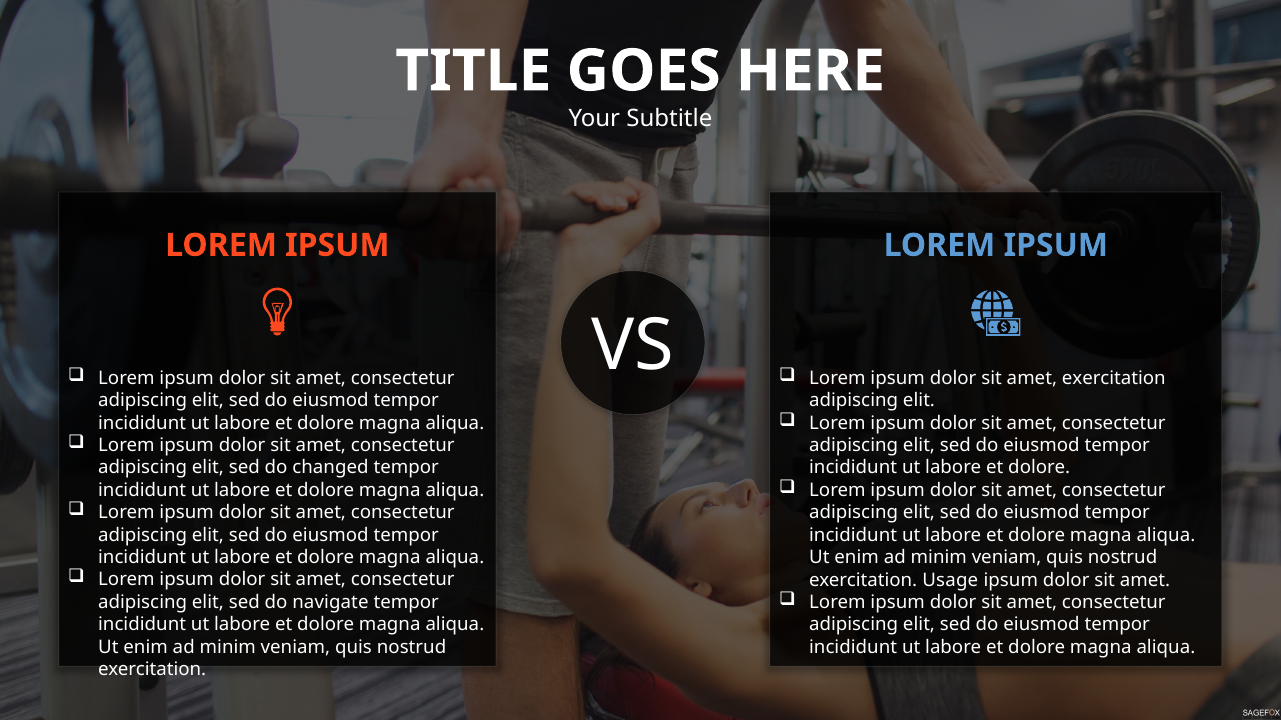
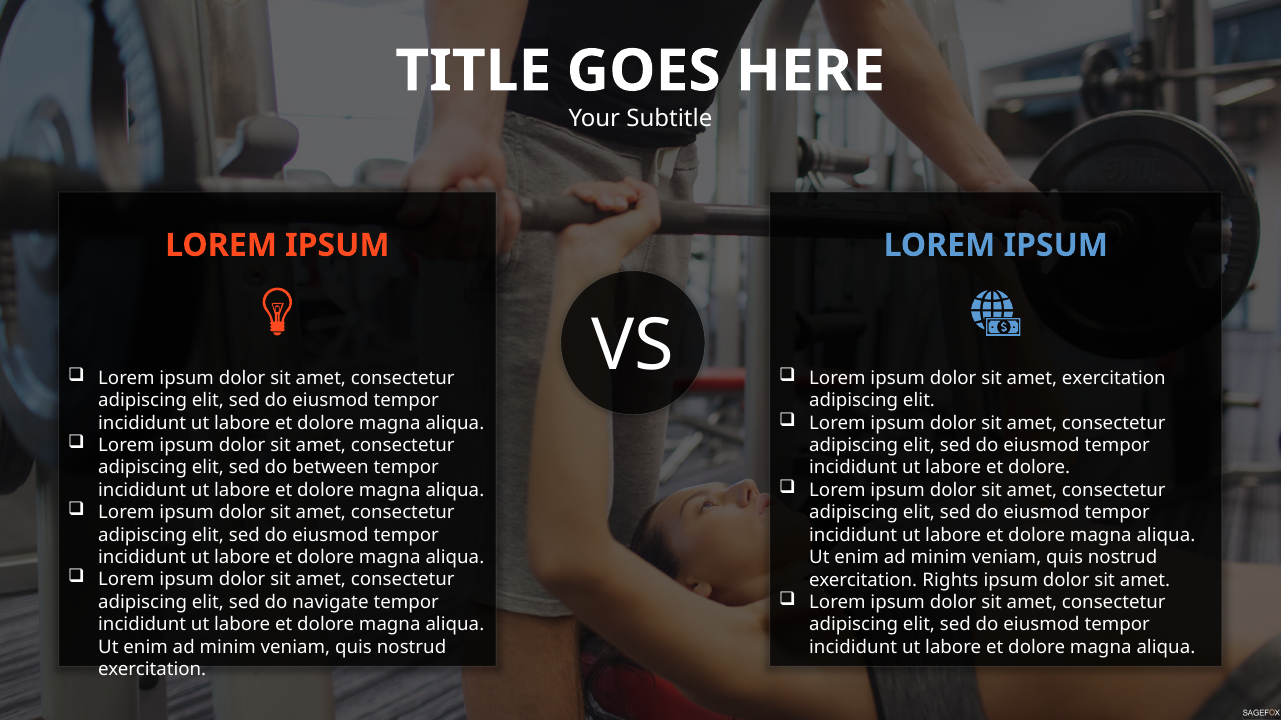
changed: changed -> between (330, 468)
Usage: Usage -> Rights (950, 580)
